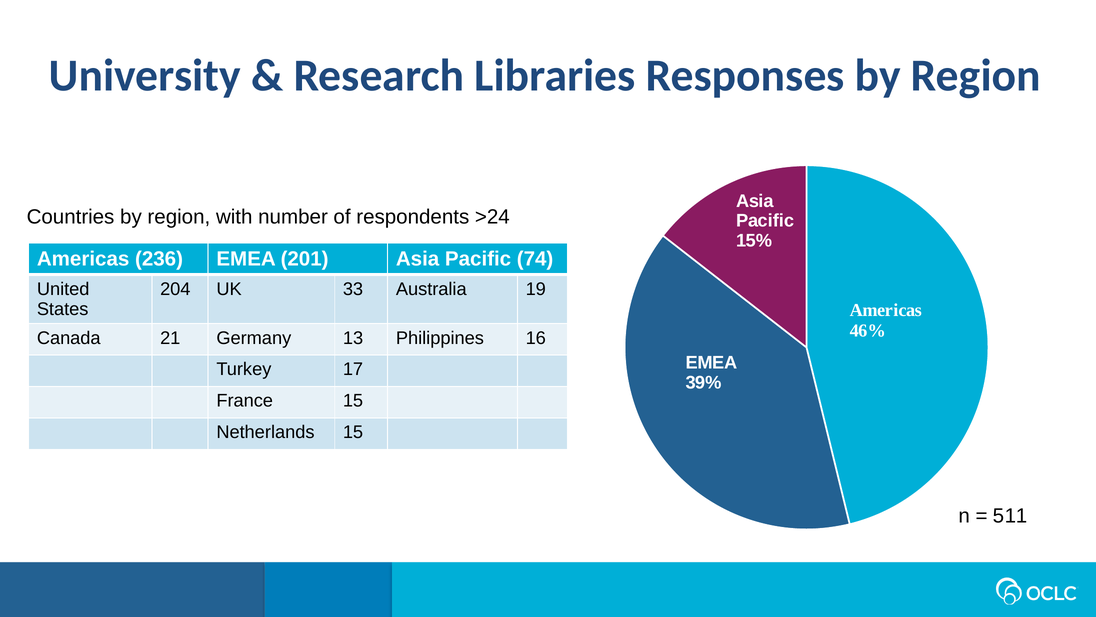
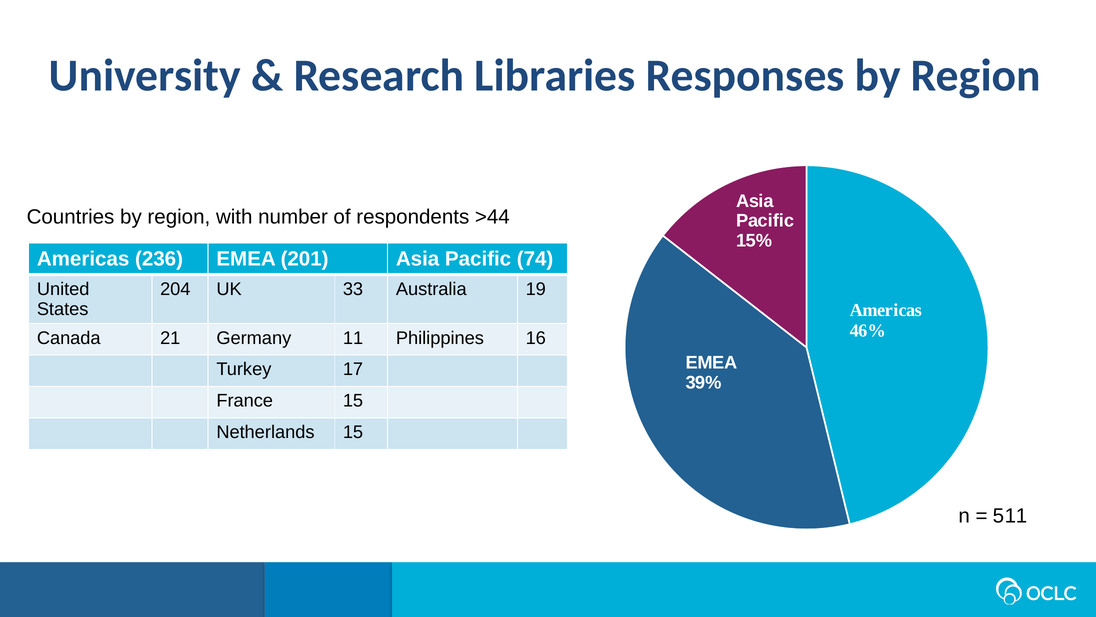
>24: >24 -> >44 (492, 217)
13: 13 -> 11 (353, 338)
